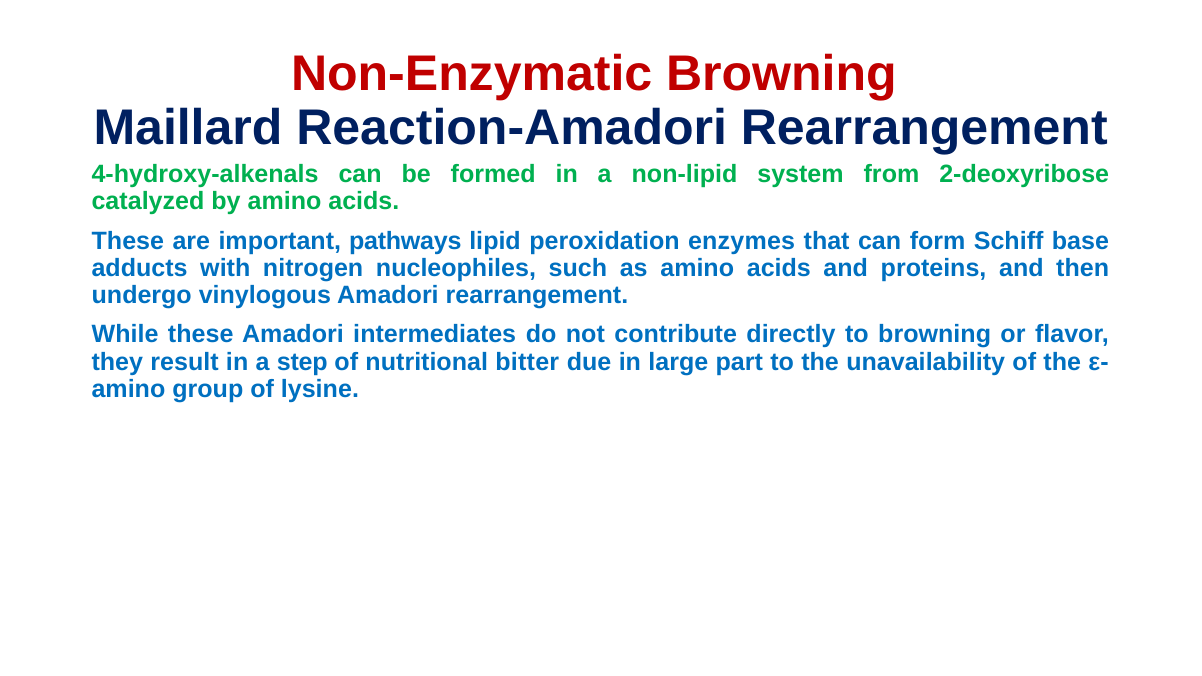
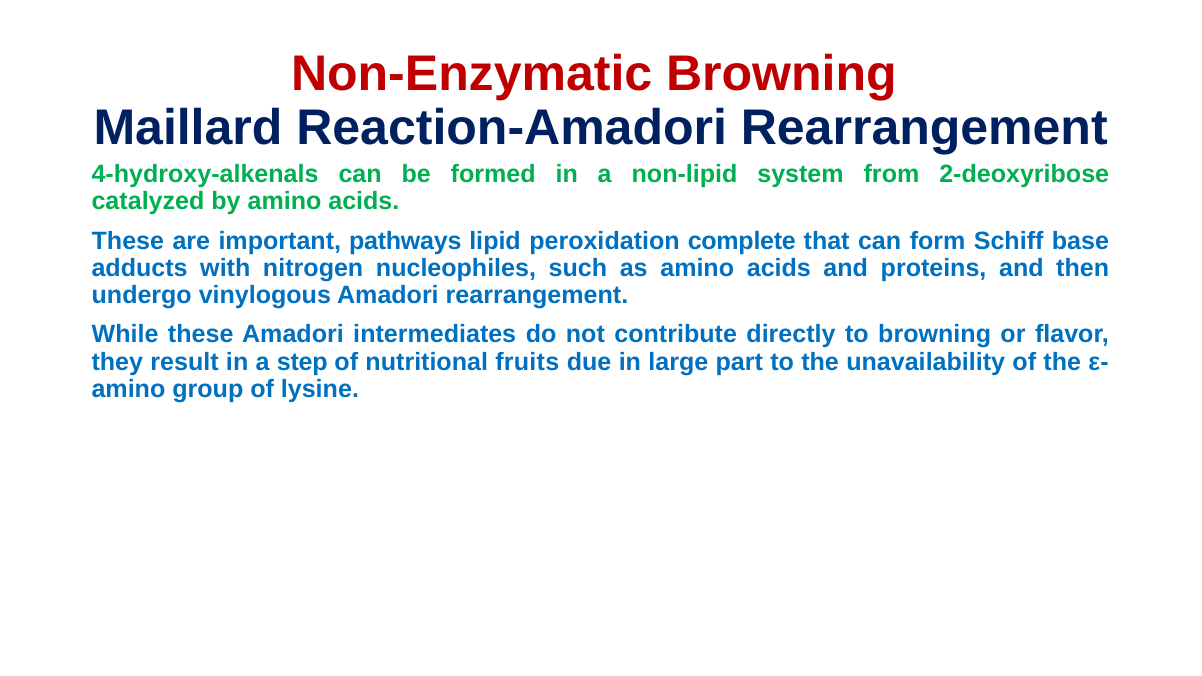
enzymes: enzymes -> complete (742, 241)
bitter: bitter -> fruits (527, 362)
